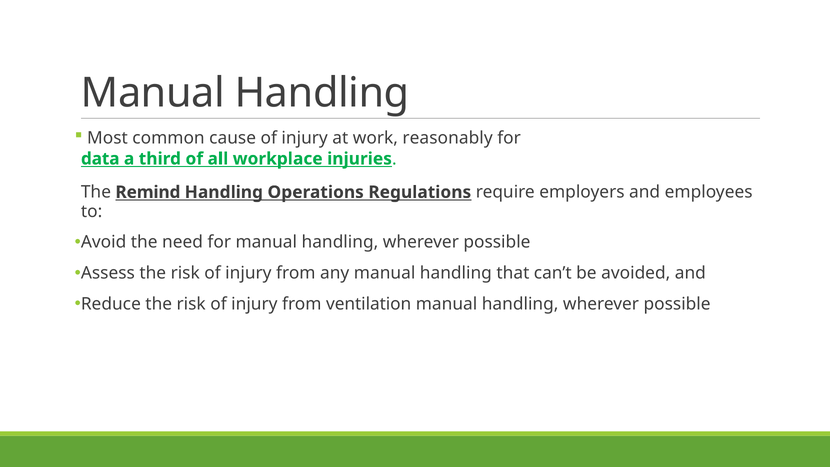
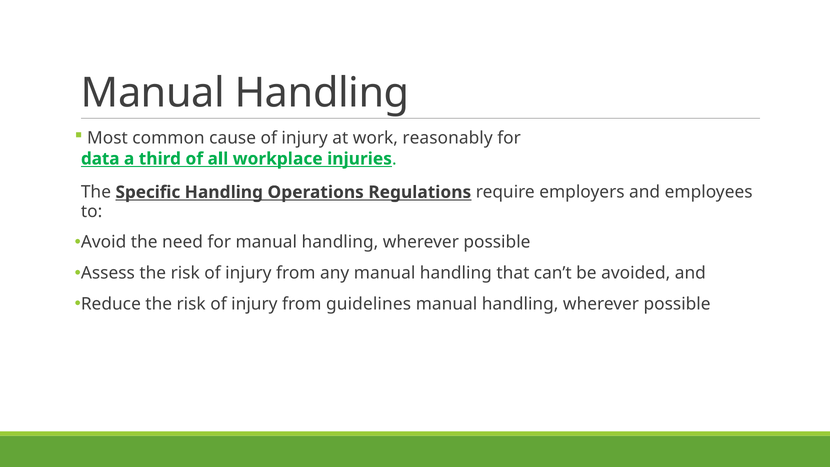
Remind: Remind -> Specific (148, 192)
ventilation: ventilation -> guidelines (369, 304)
